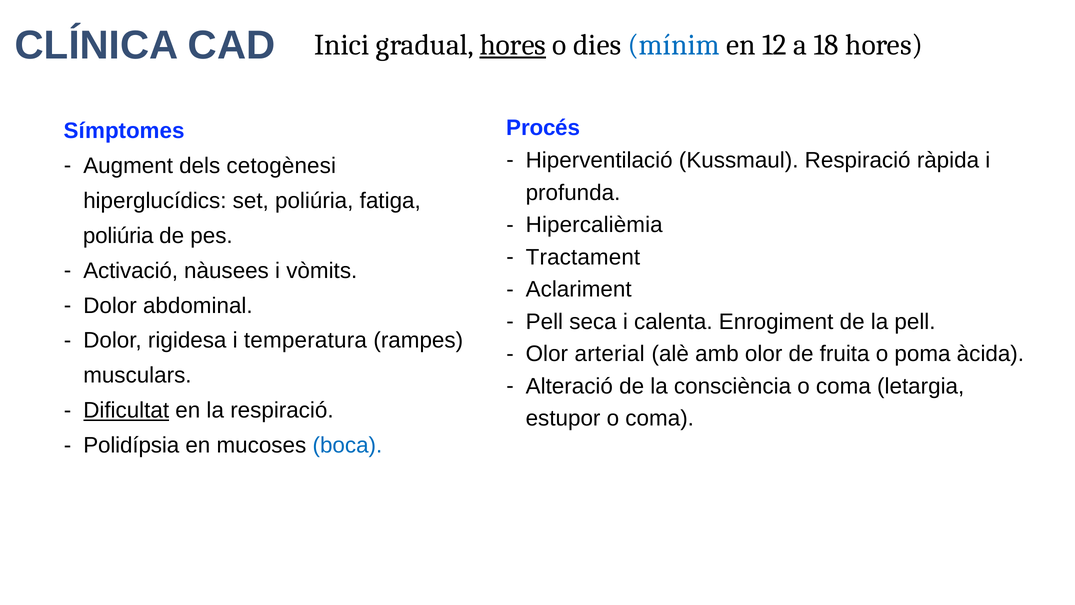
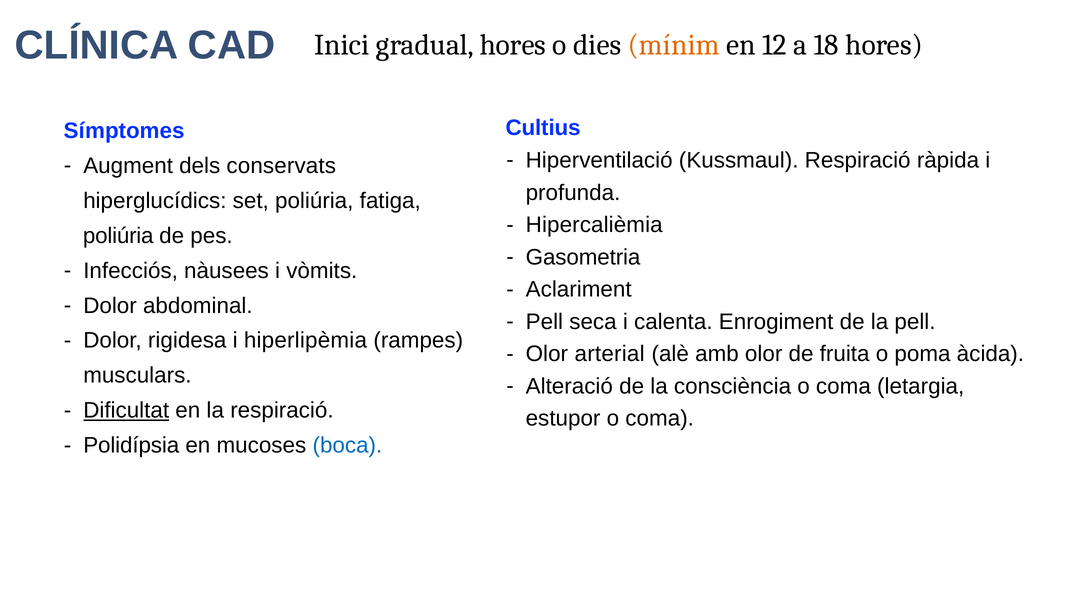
hores underline: present -> none (513, 45)
mínim colour: blue -> orange (674, 45)
Procés: Procés -> Cultius (543, 128)
cetogènesi: cetogènesi -> conservats (281, 166)
Tractament: Tractament -> Gasometria (583, 257)
Activació: Activació -> Infecciós (131, 271)
temperatura: temperatura -> hiperlipèmia (305, 340)
